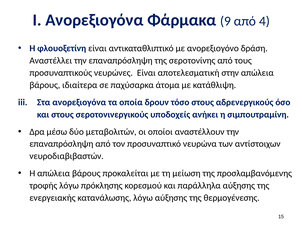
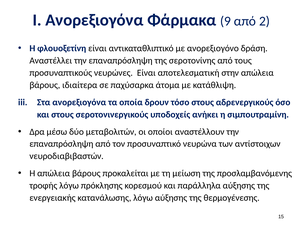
4: 4 -> 2 (265, 21)
